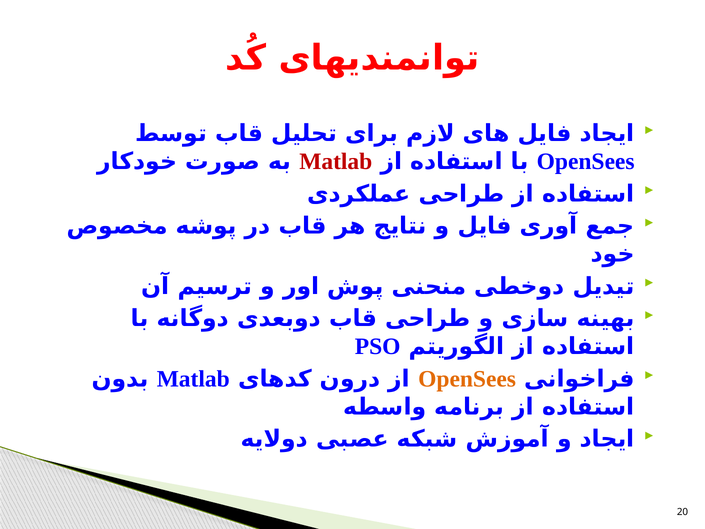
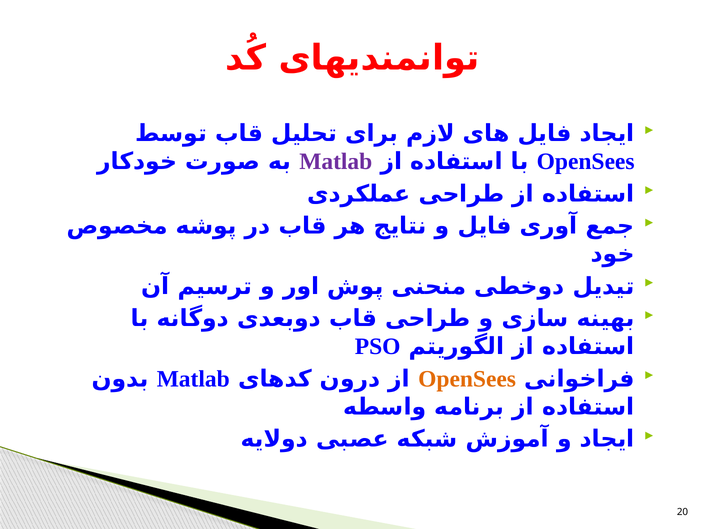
Matlab colour: red -> purple (336, 162)
